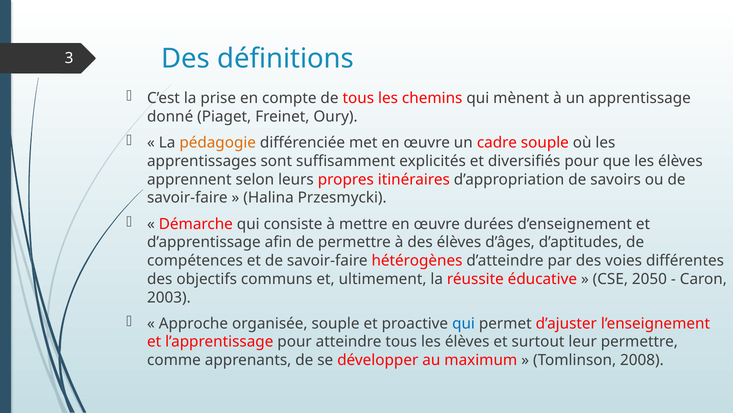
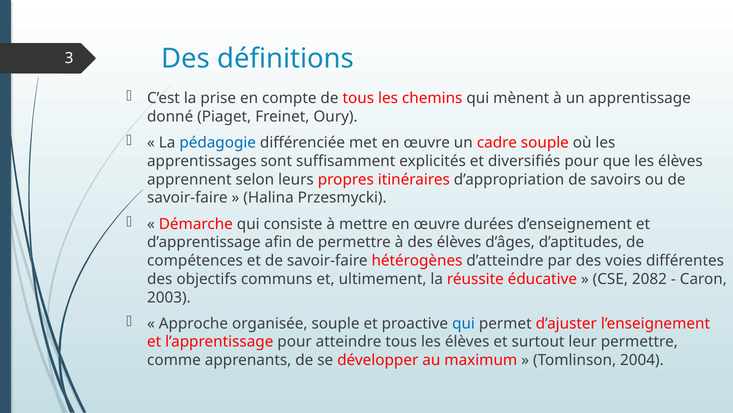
pédagogie colour: orange -> blue (218, 143)
2050: 2050 -> 2082 (649, 279)
2008: 2008 -> 2004 (642, 360)
